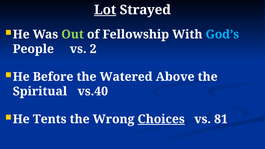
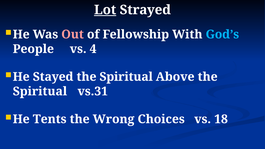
Out colour: light green -> pink (73, 34)
2: 2 -> 4 (93, 49)
Before: Before -> Stayed (53, 77)
Watered: Watered -> Spiritual (126, 77)
vs.40: vs.40 -> vs.31 (93, 91)
Choices underline: present -> none (161, 119)
81: 81 -> 18 (221, 119)
